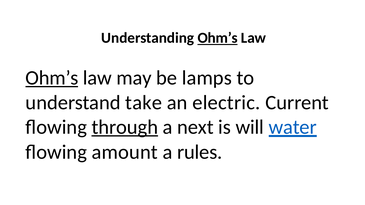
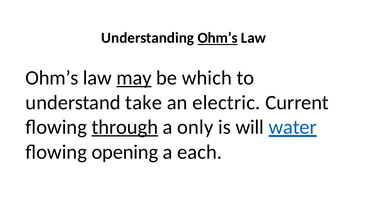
Ohm’s underline: present -> none (52, 78)
may underline: none -> present (134, 78)
lamps: lamps -> which (207, 78)
next: next -> only (195, 127)
amount: amount -> opening (125, 152)
rules: rules -> each (200, 152)
